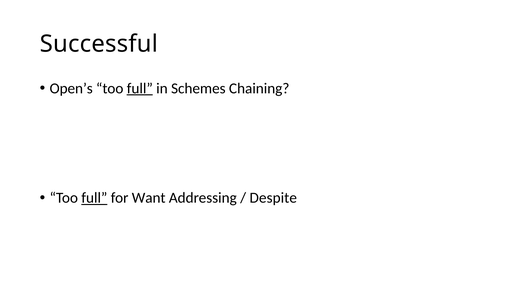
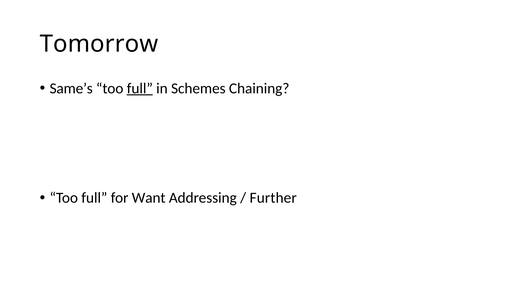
Successful: Successful -> Tomorrow (99, 44)
Open’s: Open’s -> Same’s (71, 88)
full underline: present -> none (94, 198)
Despite: Despite -> Further (273, 198)
